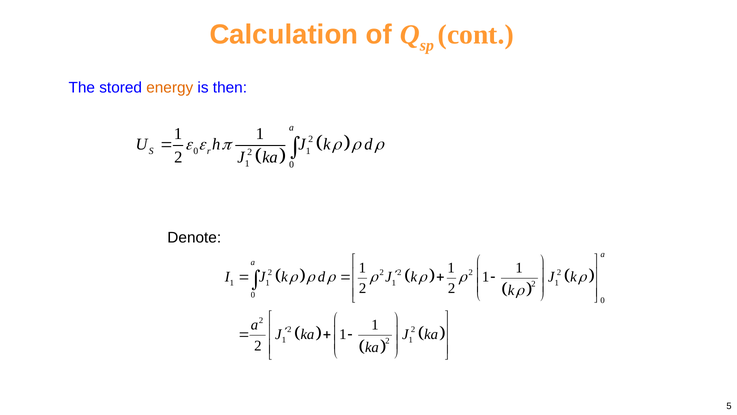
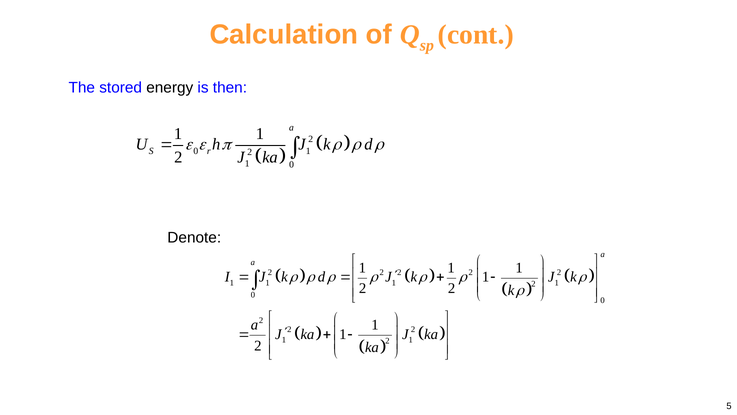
energy colour: orange -> black (170, 88)
